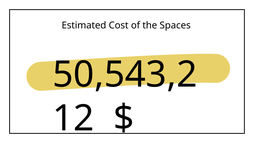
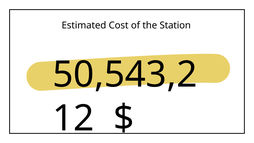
Spaces: Spaces -> Station (175, 25)
